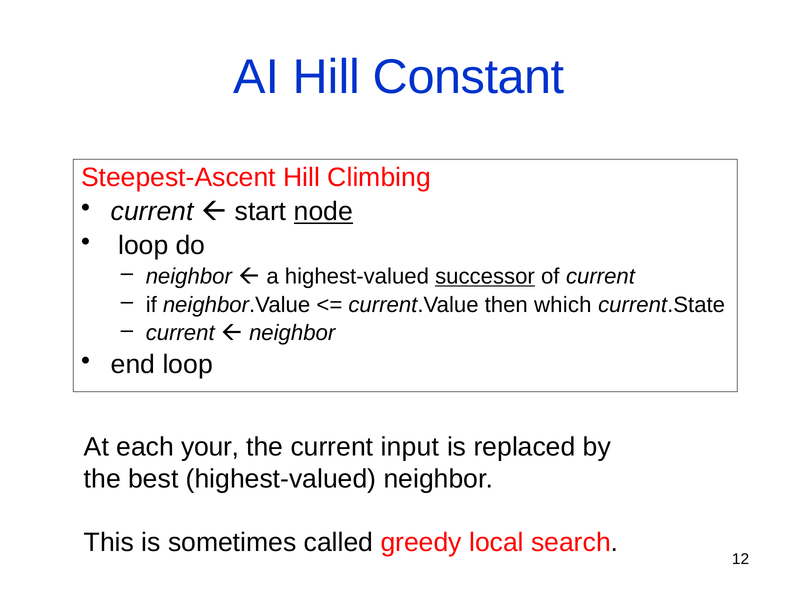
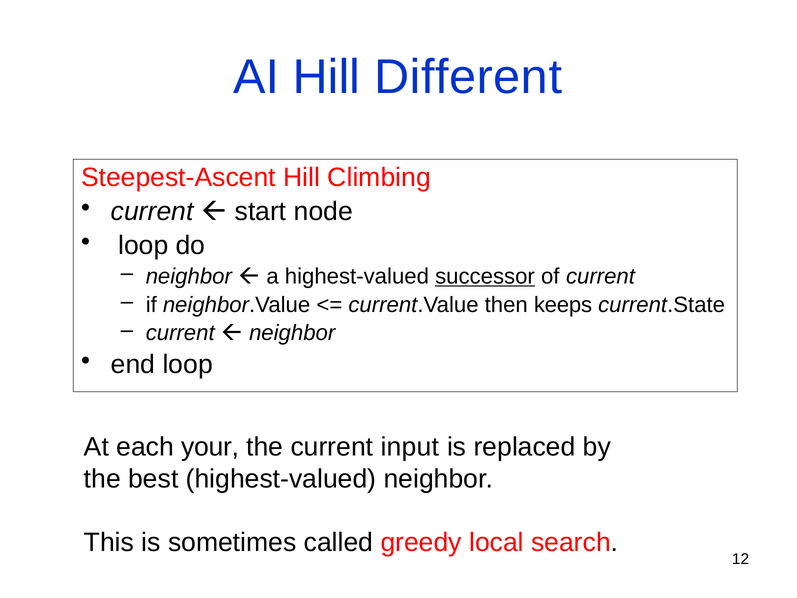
Constant: Constant -> Different (468, 77)
node underline: present -> none (323, 212)
which: which -> keeps (563, 305)
